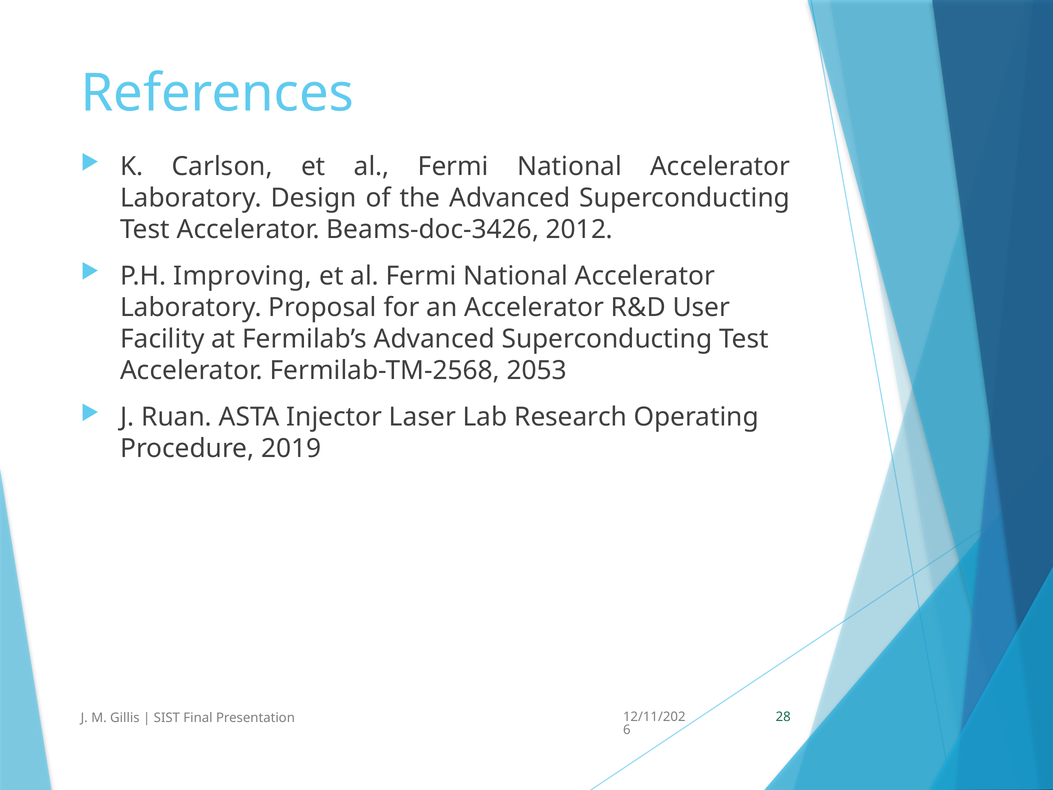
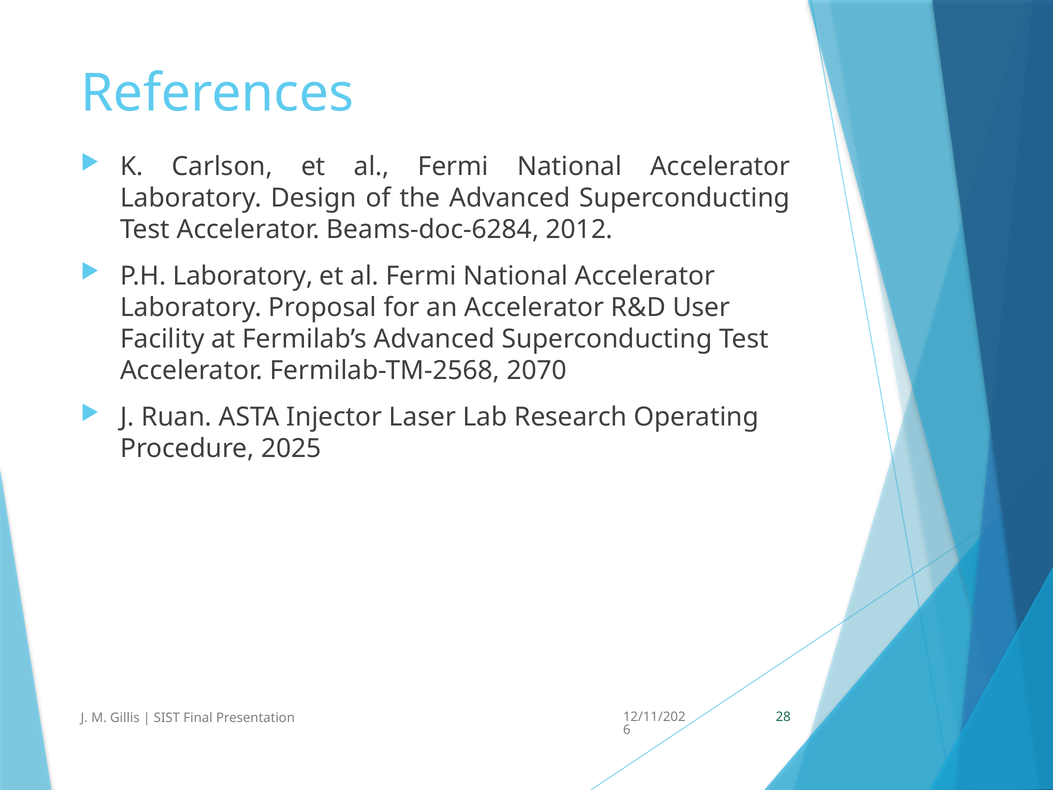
Beams-doc-3426: Beams-doc-3426 -> Beams-doc-6284 (433, 230)
P.H Improving: Improving -> Laboratory (243, 276)
2053: 2053 -> 2070 (537, 371)
2019: 2019 -> 2025 (291, 448)
